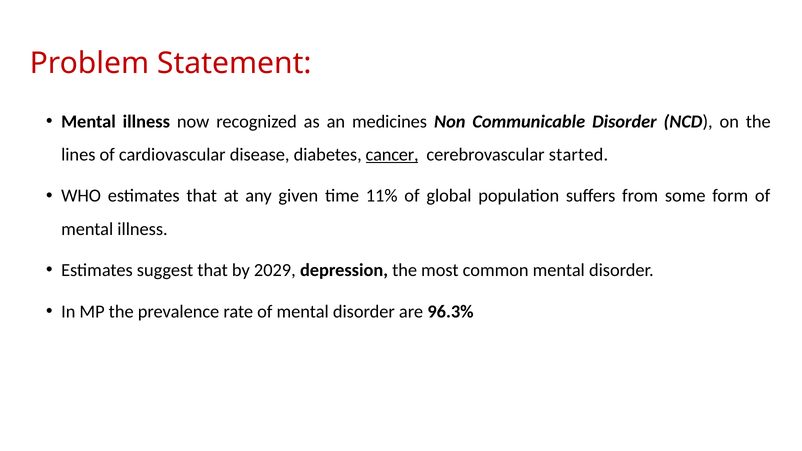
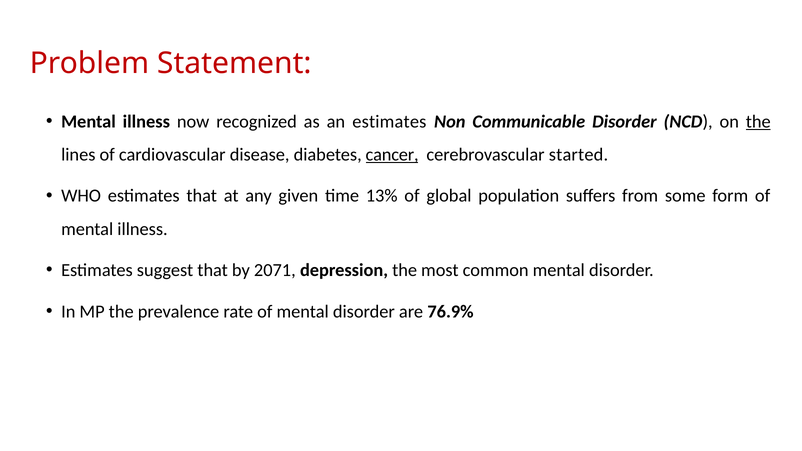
an medicines: medicines -> estimates (389, 122)
the underline: none -> present (758, 122)
11%: 11% -> 13% (382, 196)
2029: 2029 -> 2071 (275, 270)
96.3%: 96.3% -> 76.9% (451, 312)
